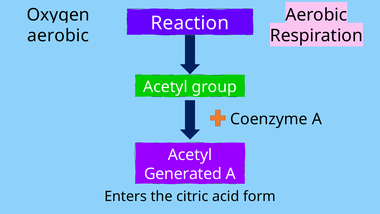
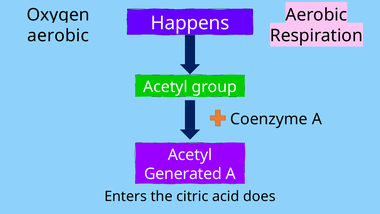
Reaction: Reaction -> Happens (190, 23)
form: form -> does (259, 196)
